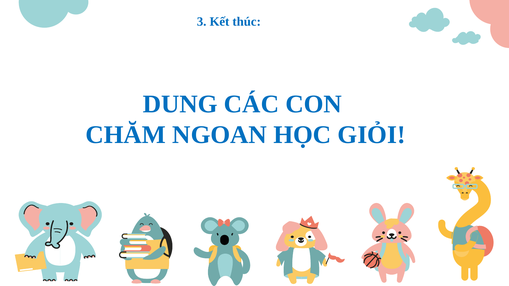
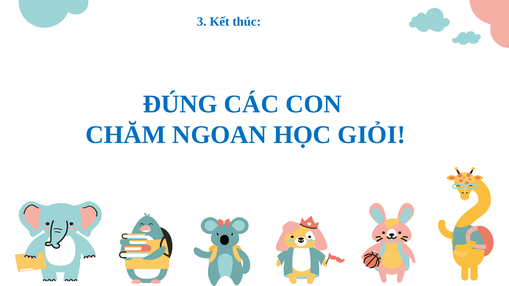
DUNG: DUNG -> ĐÚNG (180, 104)
